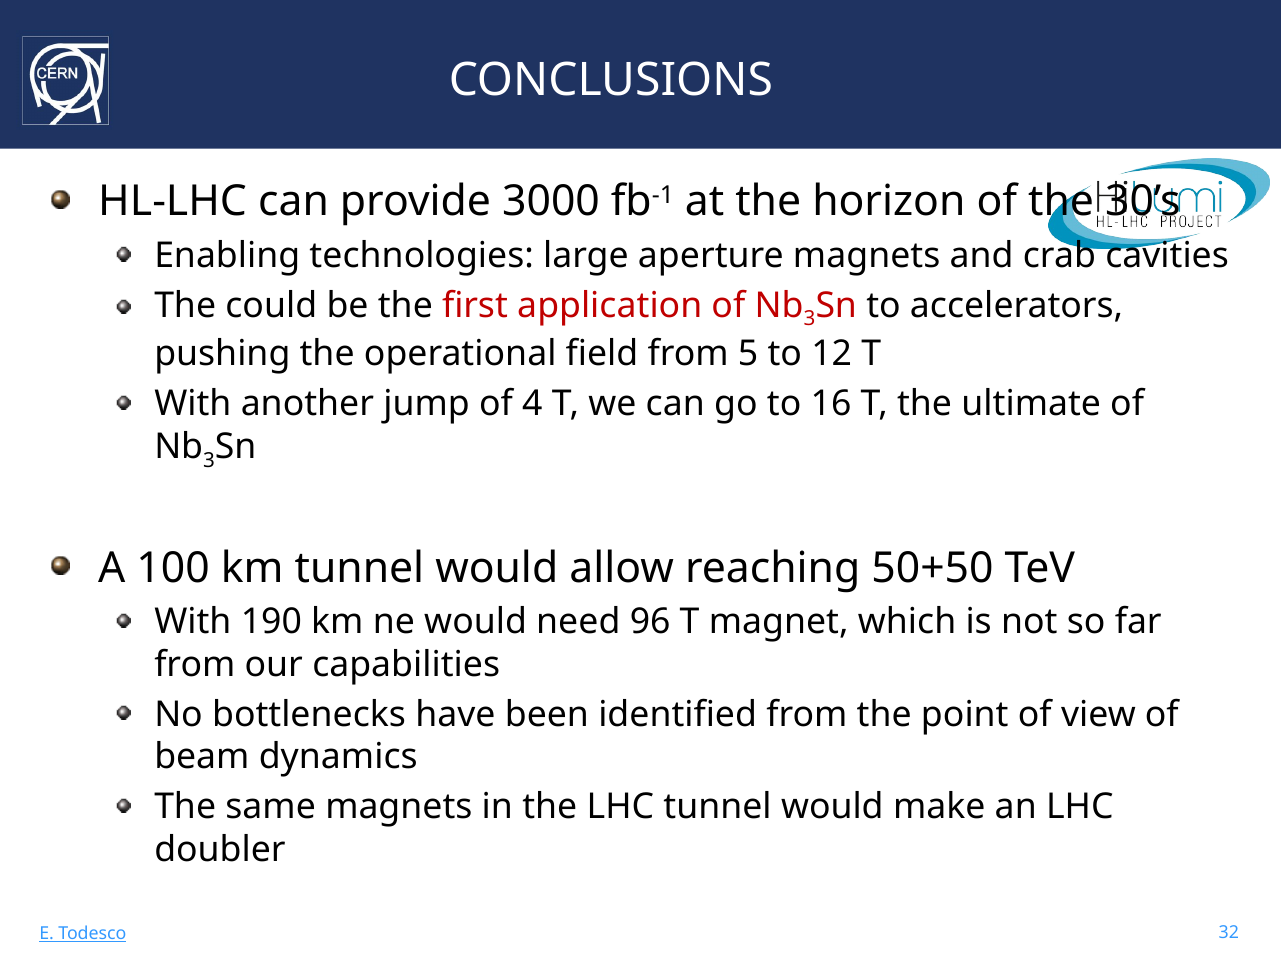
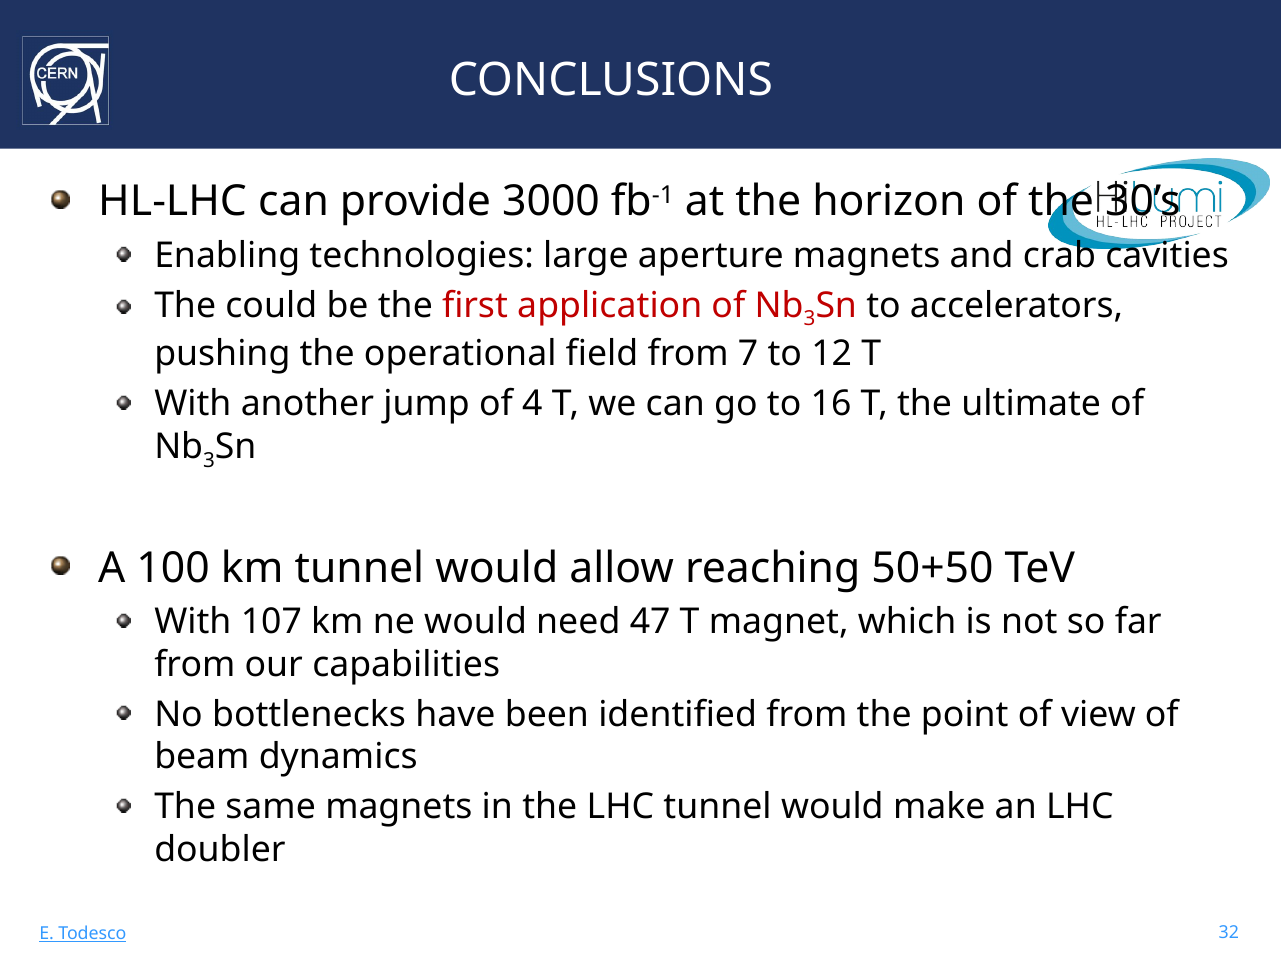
5: 5 -> 7 (748, 354)
190: 190 -> 107 (271, 622)
96: 96 -> 47 (650, 622)
